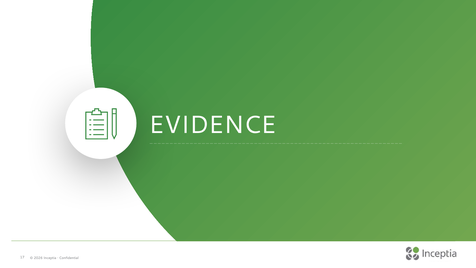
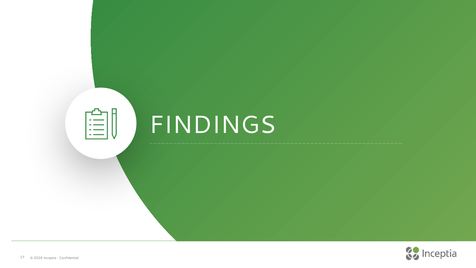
EVIDENCE: EVIDENCE -> FINDINGS (213, 125)
